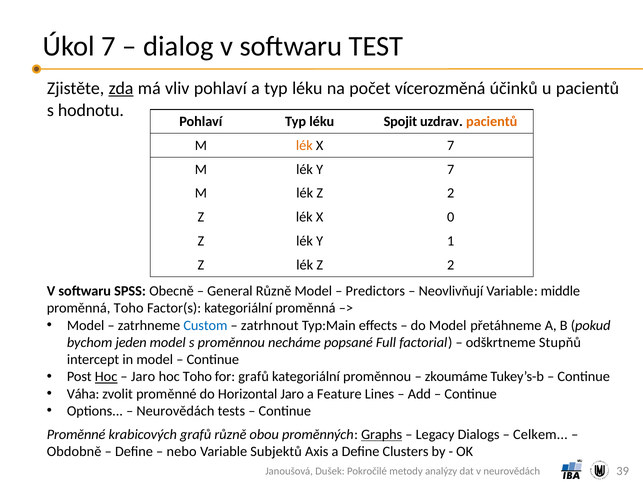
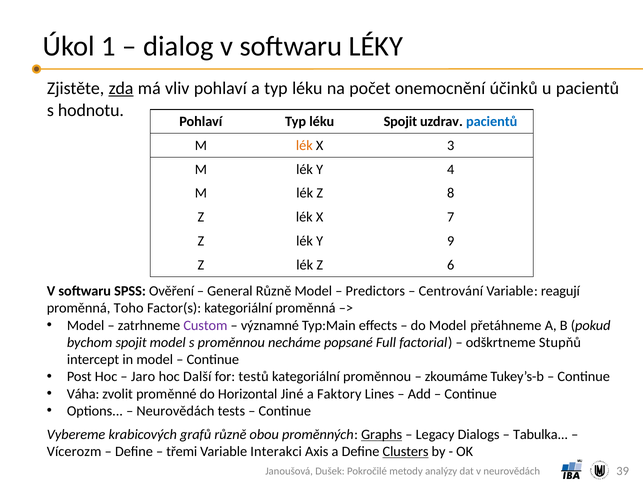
Úkol 7: 7 -> 1 (109, 46)
TEST: TEST -> LÉKY (376, 46)
vícerozměná: vícerozměná -> onemocnění (440, 88)
pacientů colour: orange -> blue (492, 122)
X 7: 7 -> 3 (451, 146)
Y 7: 7 -> 4 (451, 169)
M lék Z 2: 2 -> 8 (451, 193)
0: 0 -> 7 (451, 217)
1: 1 -> 9 (451, 241)
Z lék Z 2: 2 -> 6 (451, 265)
Obecně: Obecně -> Ověření (172, 291)
Neovlivňují: Neovlivňují -> Centrování (451, 291)
middle: middle -> reagují (560, 291)
Custom colour: blue -> purple (205, 326)
zatrhnout: zatrhnout -> významné (270, 326)
bychom jeden: jeden -> spojit (131, 343)
Hoc underline: present -> none (106, 377)
hoc Toho: Toho -> Další (197, 377)
for grafů: grafů -> testů (254, 377)
Horizontal Jaro: Jaro -> Jiné (292, 394)
Feature: Feature -> Faktory (339, 394)
Proměnné: Proměnné -> Vybereme (76, 435)
Celkem: Celkem -> Tabulka (541, 435)
Obdobně: Obdobně -> Vícerozm (74, 452)
nebo: nebo -> třemi (182, 452)
Subjektů: Subjektů -> Interakci (276, 452)
Clusters underline: none -> present (406, 452)
